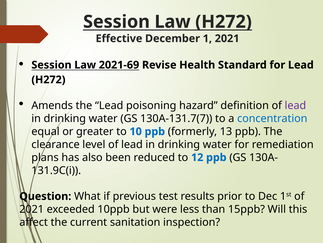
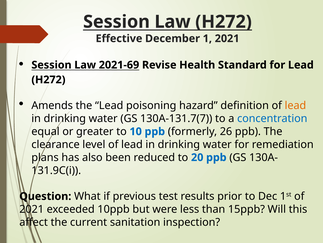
lead colour: purple -> orange (295, 105)
13: 13 -> 26 (226, 131)
12: 12 -> 20 (197, 157)
